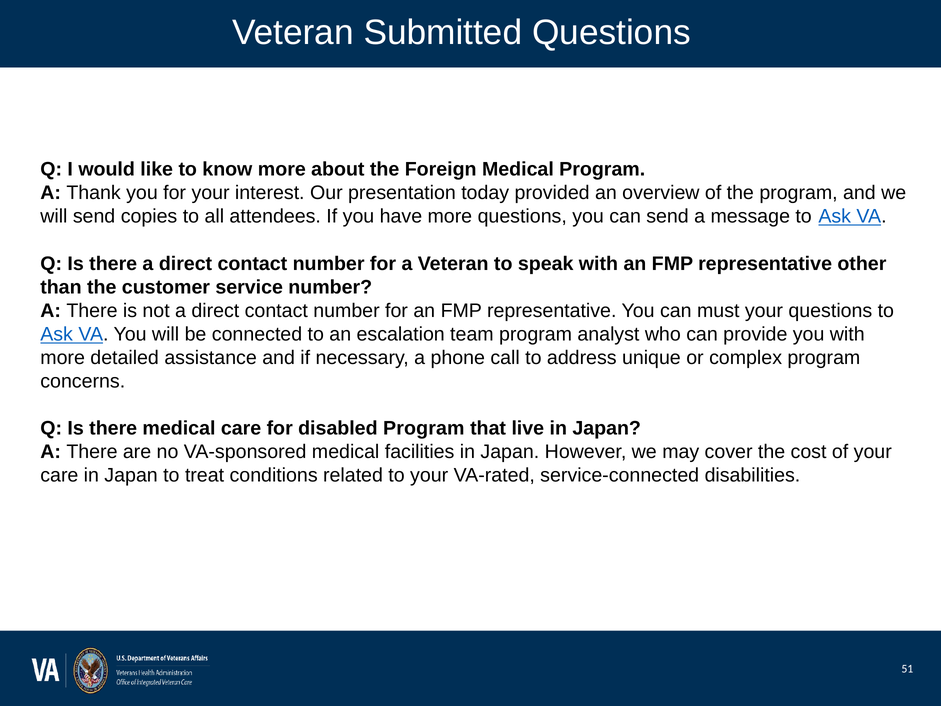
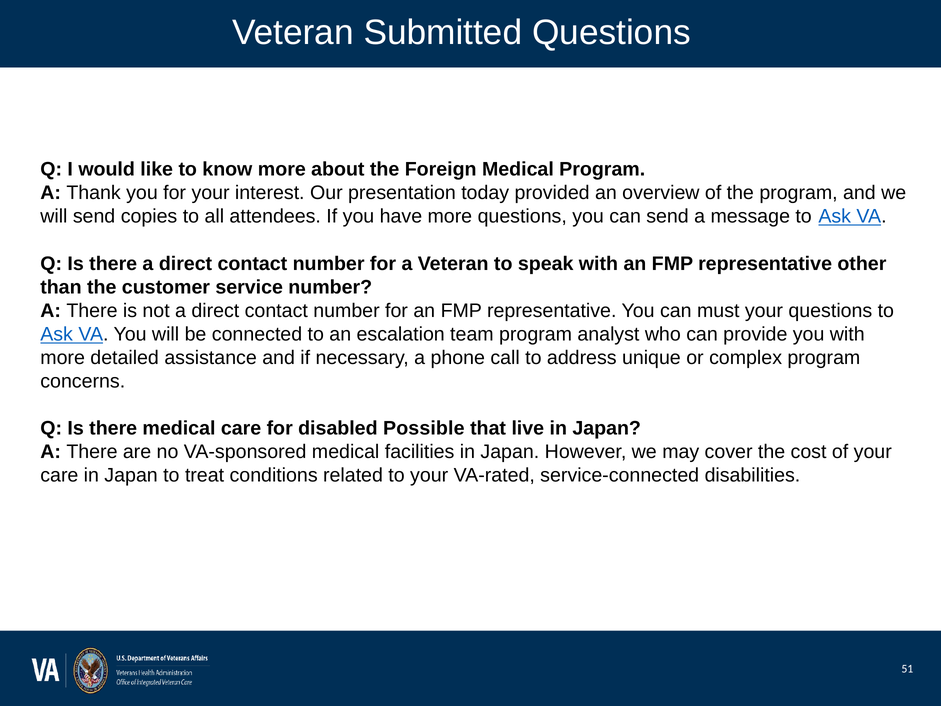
disabled Program: Program -> Possible (424, 428)
